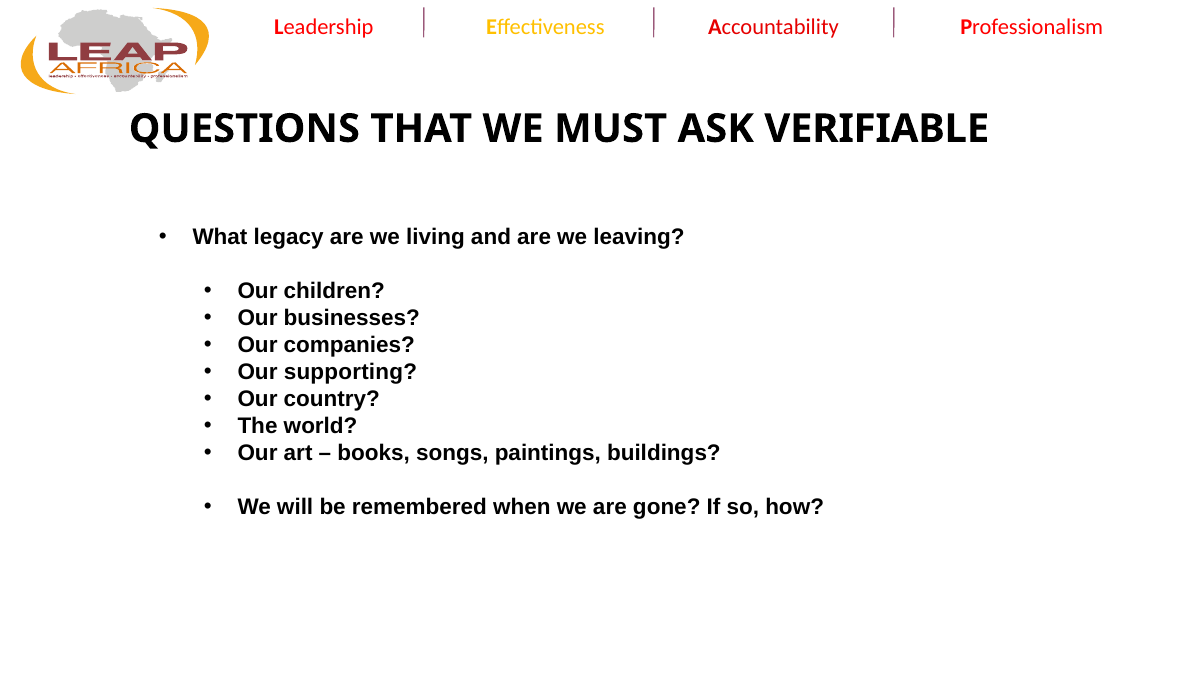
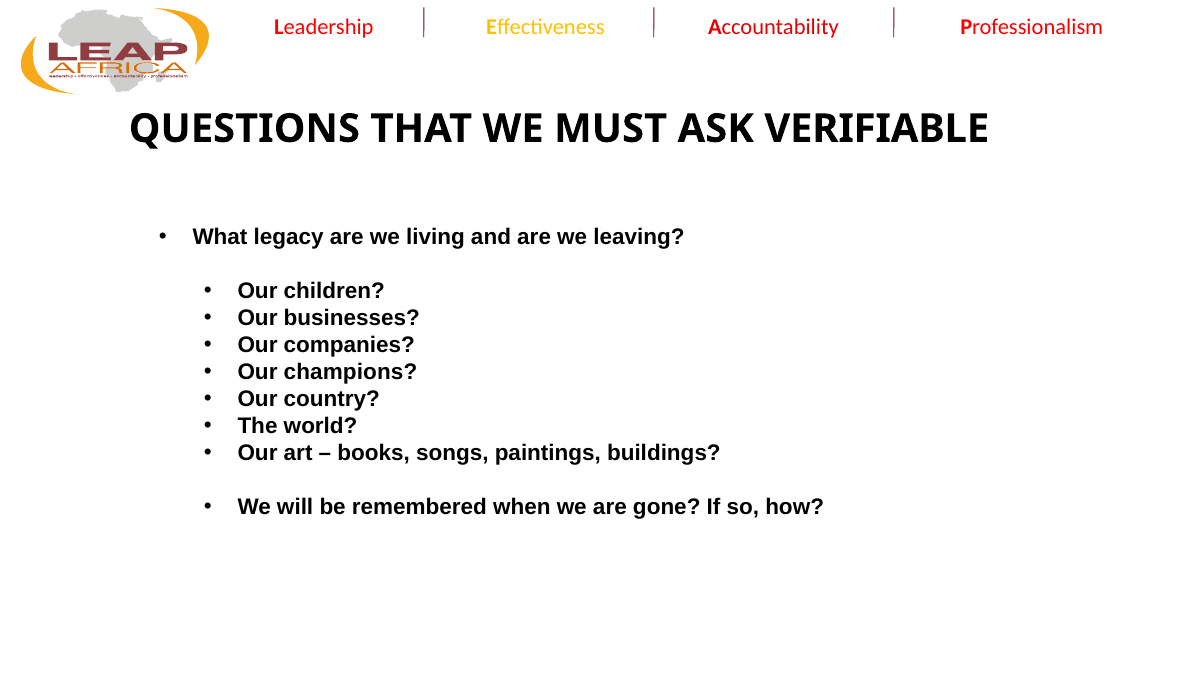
supporting: supporting -> champions (350, 372)
